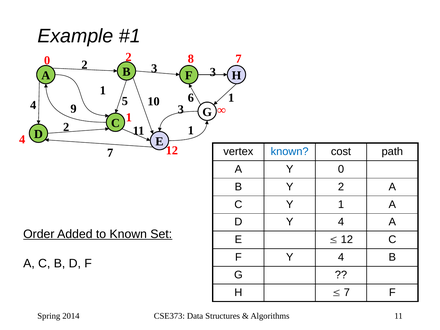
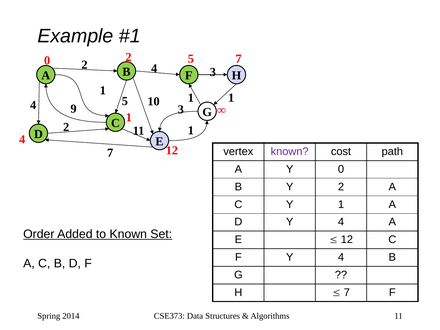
2 8: 8 -> 5 (191, 59)
3: 3 -> 4 (154, 68)
10 6: 6 -> 1 (191, 98)
known colour: blue -> purple (290, 152)
